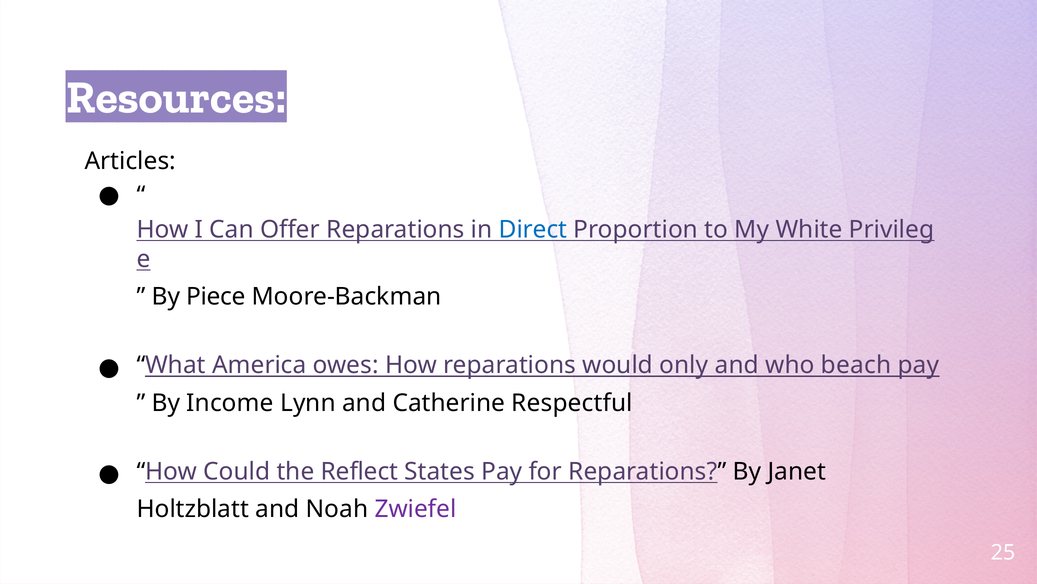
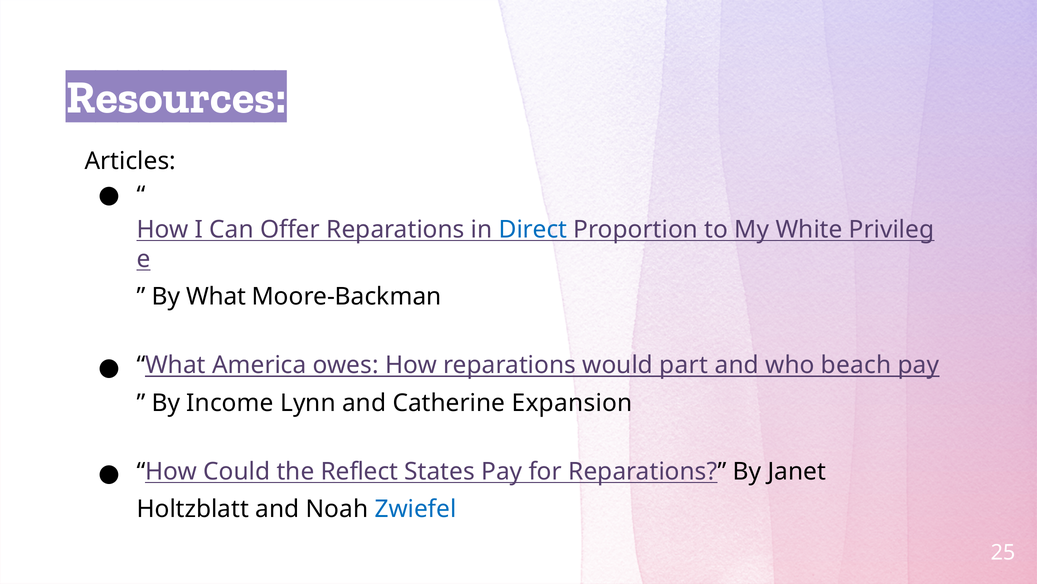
By Piece: Piece -> What (216, 297)
only: only -> part (684, 365)
Respectful: Respectful -> Expansion (572, 403)
Zwiefel colour: purple -> blue (416, 509)
